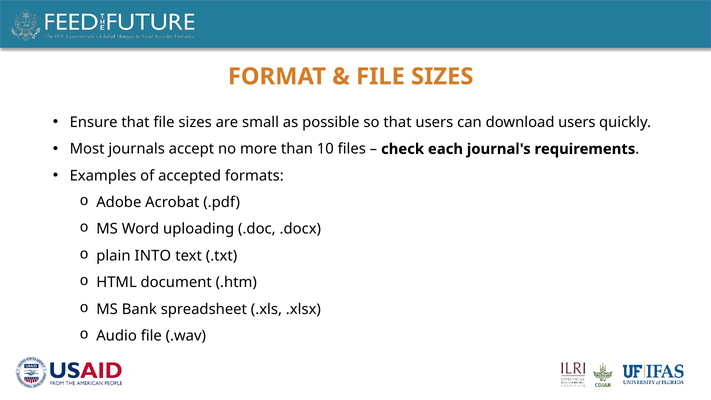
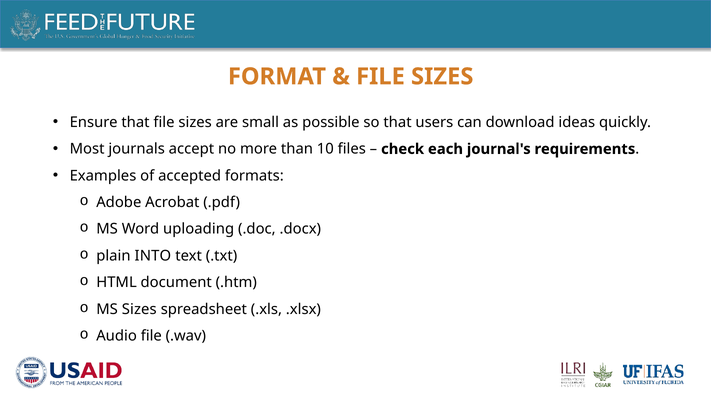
download users: users -> ideas (577, 122)
MS Bank: Bank -> Sizes (139, 309)
